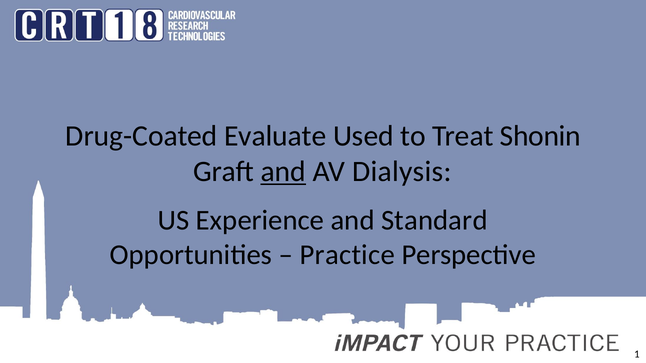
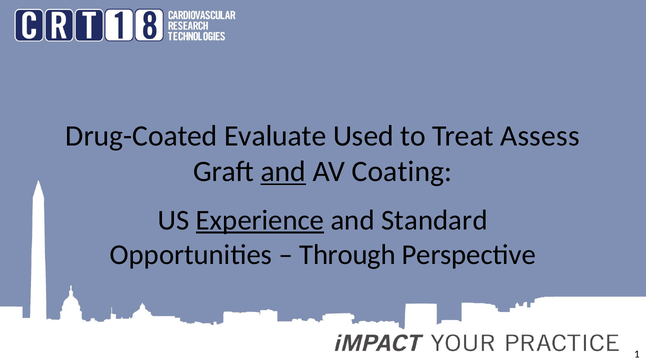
Shonin: Shonin -> Assess (540, 136)
Dialysis: Dialysis -> Coating (402, 172)
Experience underline: none -> present (260, 220)
Practice: Practice -> Through (348, 255)
